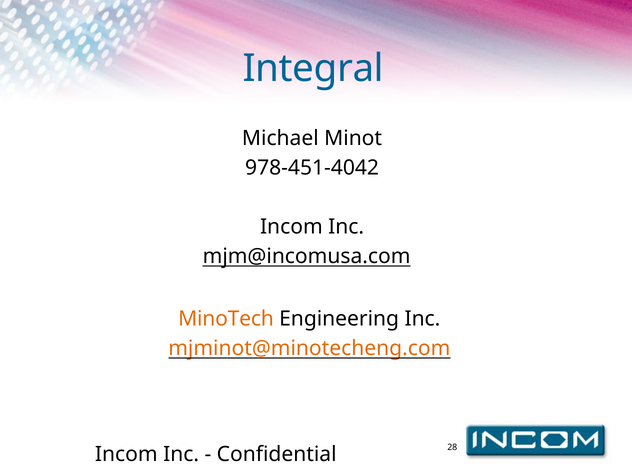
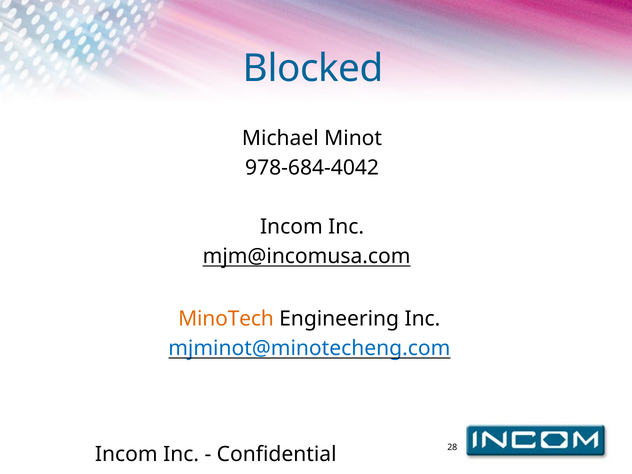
Integral: Integral -> Blocked (313, 69)
978-451-4042: 978-451-4042 -> 978-684-4042 (312, 168)
mjminot@minotecheng.com colour: orange -> blue (309, 348)
